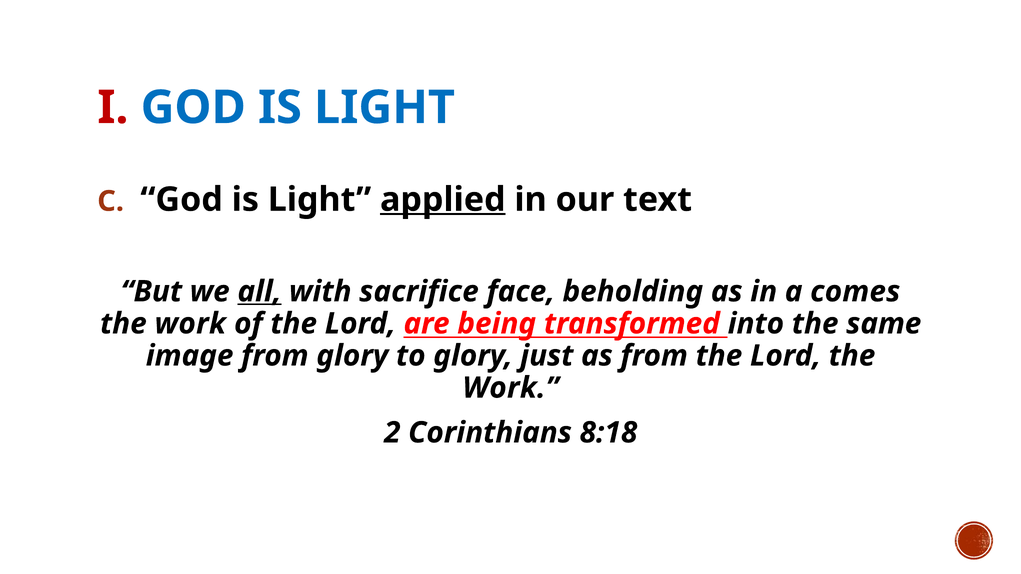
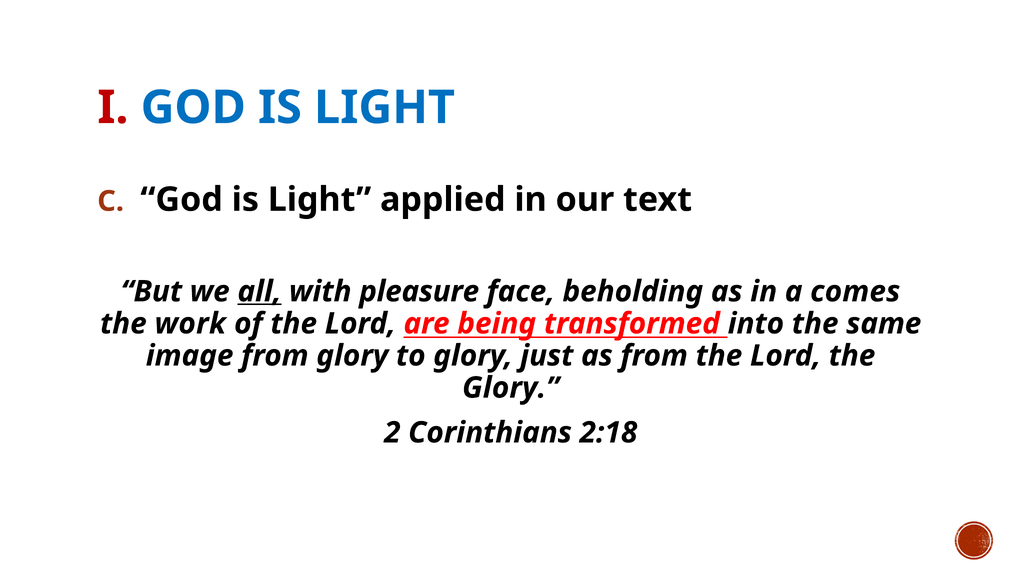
applied underline: present -> none (443, 200)
sacrifice: sacrifice -> pleasure (419, 292)
Work: Work -> Glory (511, 388)
8:18: 8:18 -> 2:18 (608, 433)
